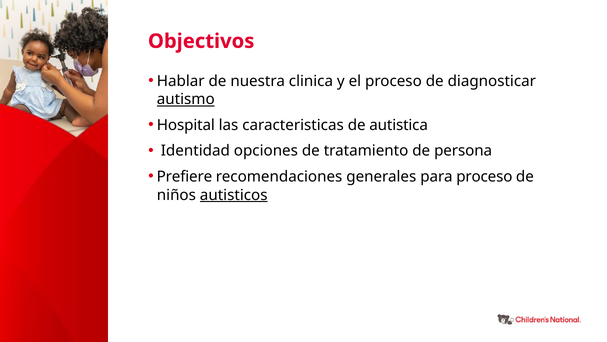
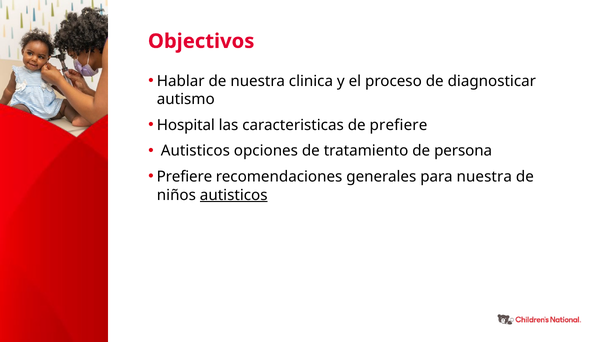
autismo underline: present -> none (186, 99)
de autistica: autistica -> prefiere (398, 125)
Identidad: Identidad -> Autisticos (195, 151)
para proceso: proceso -> nuestra (484, 177)
